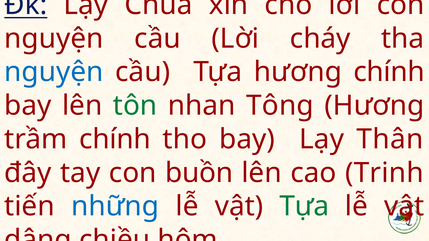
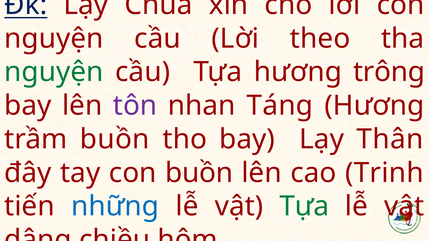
cháy: cháy -> theo (320, 39)
nguyện colour: blue -> green (54, 72)
hương chính: chính -> trông (389, 72)
tôn colour: green -> purple (135, 106)
Tông: Tông -> Táng (280, 106)
trầm chính: chính -> buồn (115, 139)
